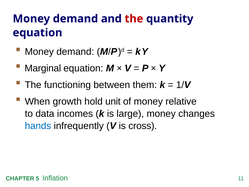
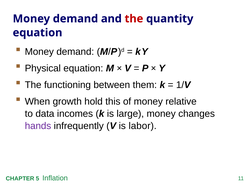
Marginal: Marginal -> Physical (43, 68)
unit: unit -> this (113, 101)
hands colour: blue -> purple (38, 126)
cross: cross -> labor (143, 126)
